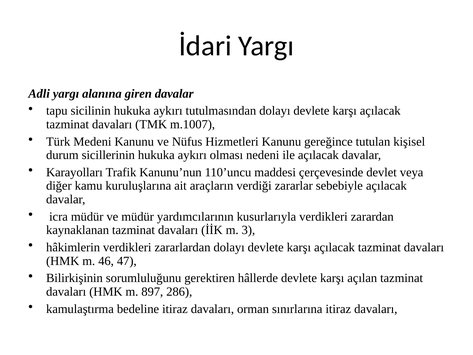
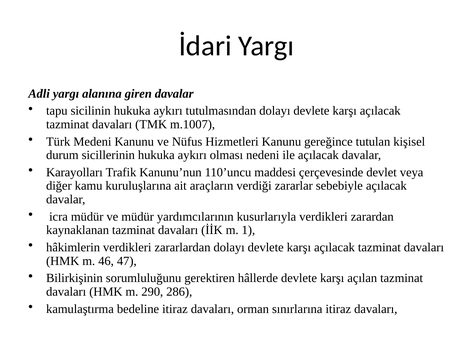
3: 3 -> 1 (248, 230)
897: 897 -> 290 (152, 291)
